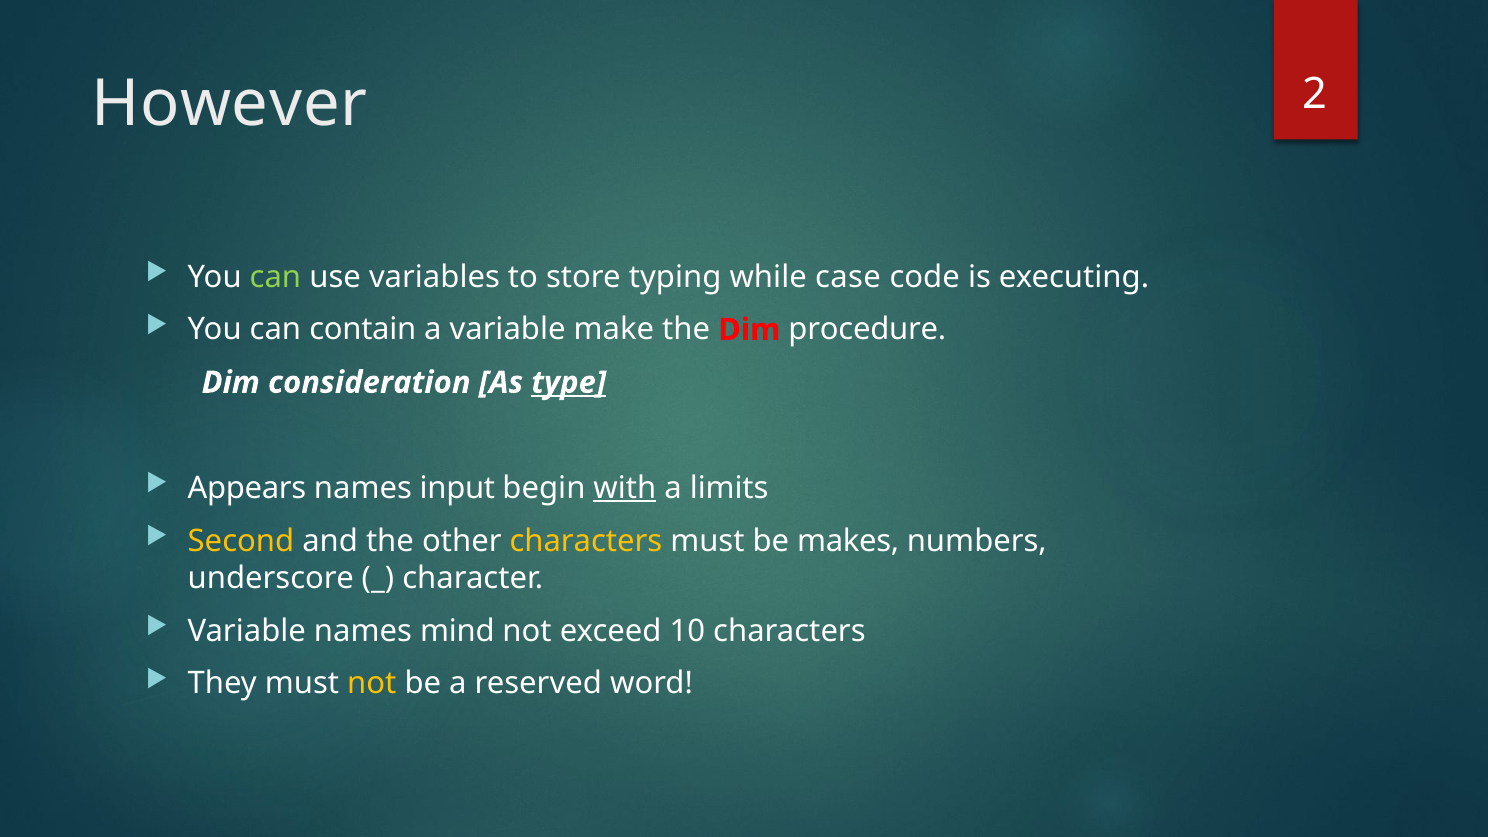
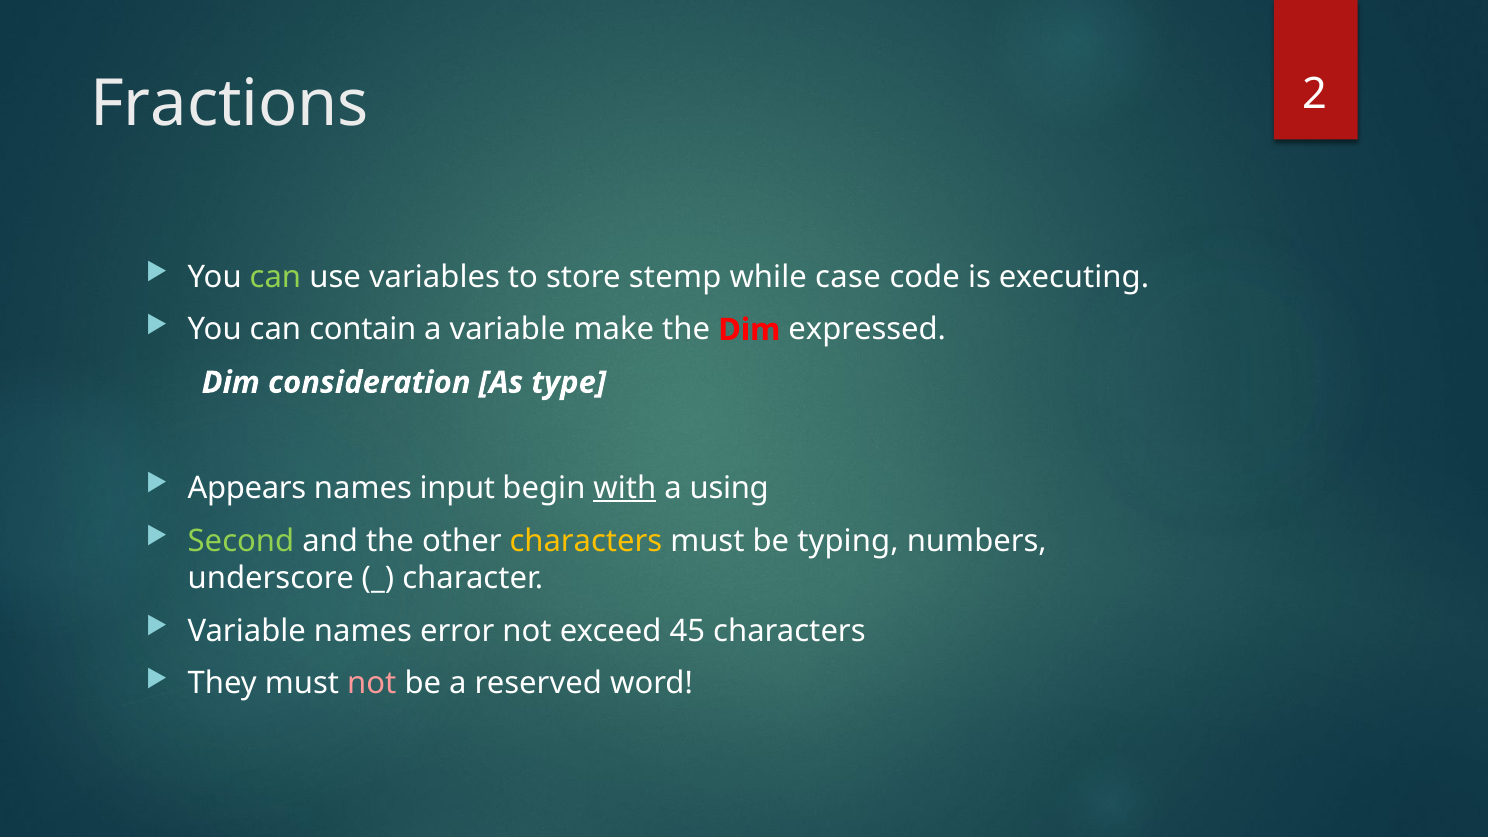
However: However -> Fractions (230, 104)
typing: typing -> stemp (675, 277)
procedure: procedure -> expressed (867, 330)
type underline: present -> none (569, 383)
limits: limits -> using (729, 488)
Second colour: yellow -> light green (241, 541)
makes: makes -> typing (848, 541)
mind: mind -> error (457, 631)
10: 10 -> 45 (687, 631)
not colour: yellow -> pink (372, 684)
